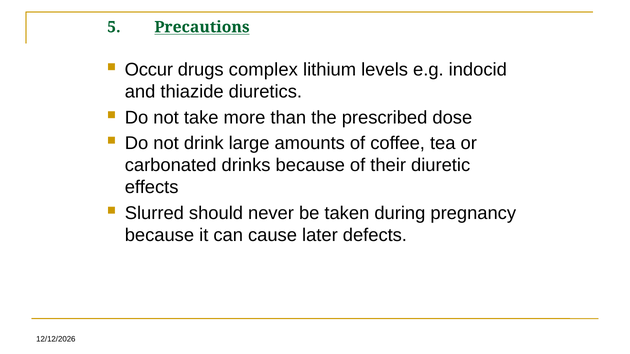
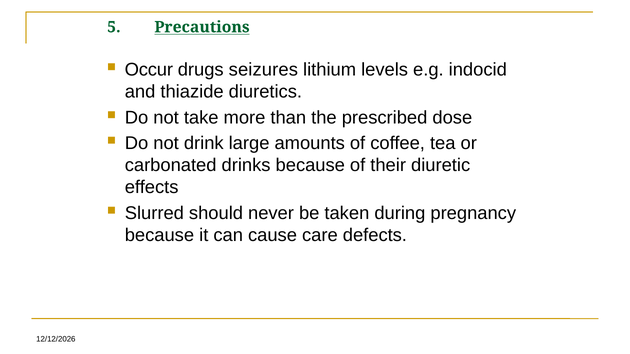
complex: complex -> seizures (263, 70)
later: later -> care (320, 235)
